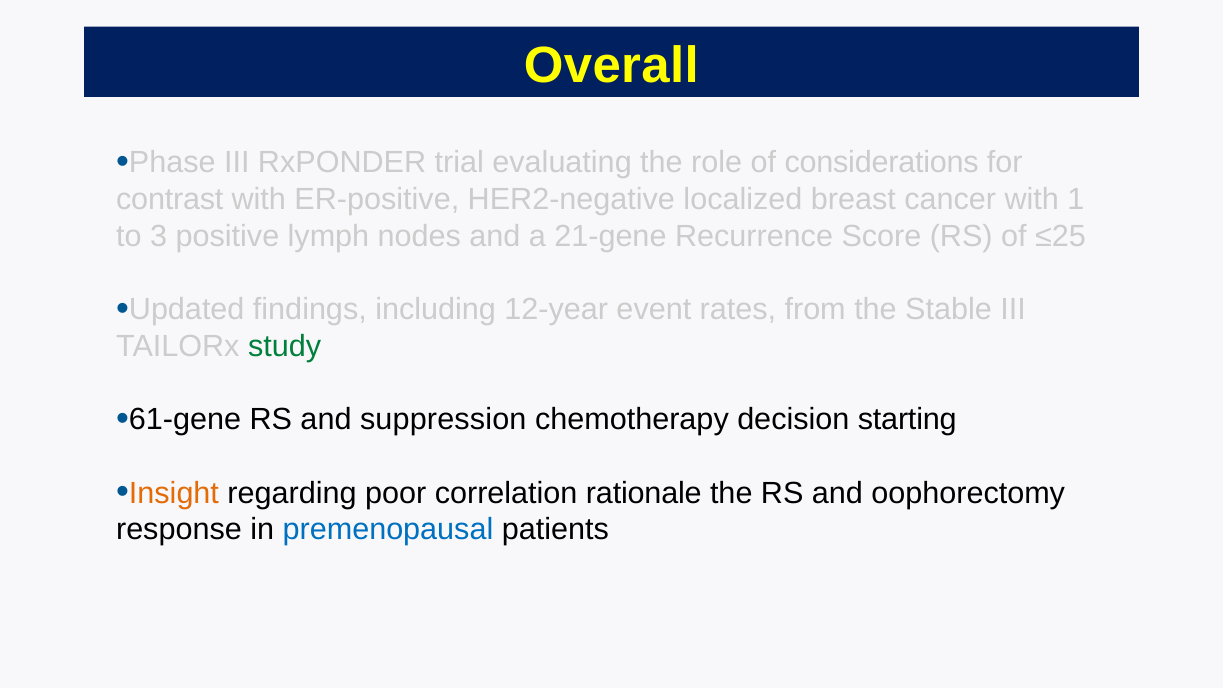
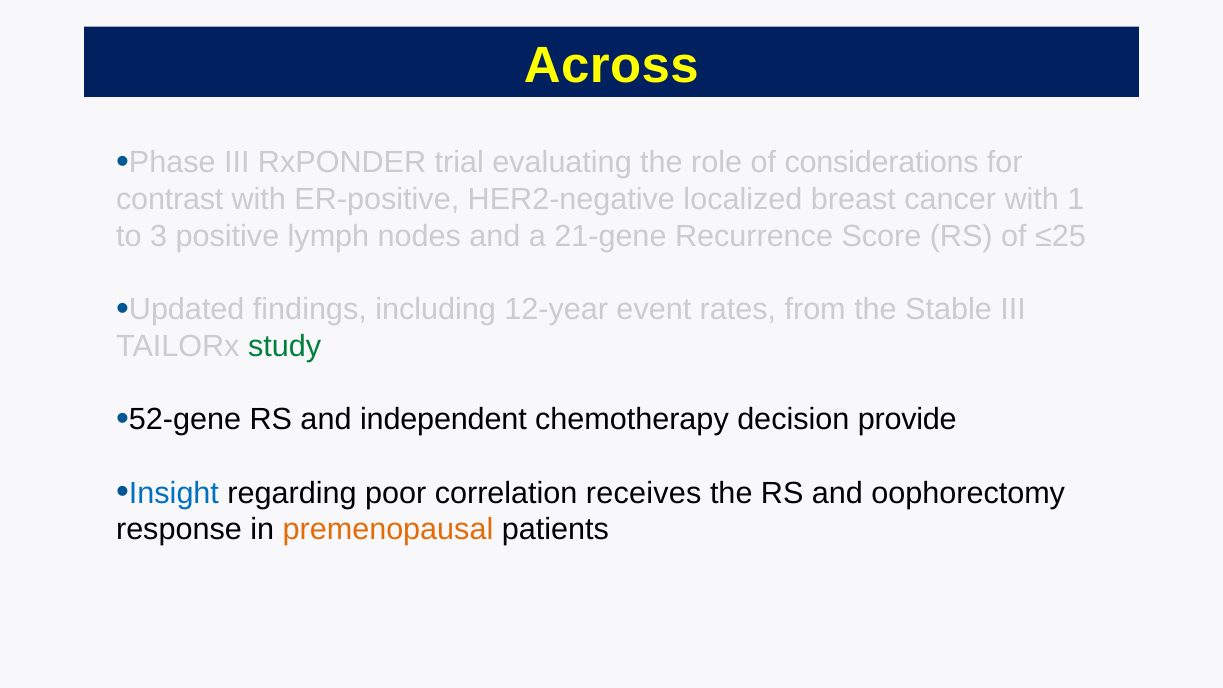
Overall: Overall -> Across (611, 65)
61-gene: 61-gene -> 52-gene (185, 419)
suppression: suppression -> independent (443, 419)
starting: starting -> provide (907, 419)
Insight colour: orange -> blue (174, 493)
rationale: rationale -> receives (644, 493)
premenopausal colour: blue -> orange (388, 530)
